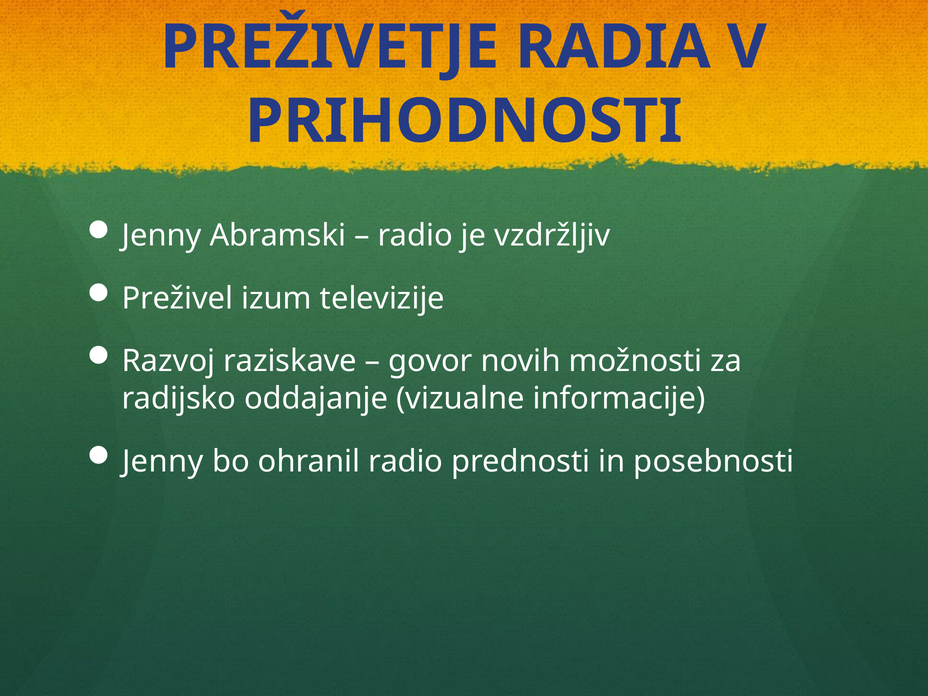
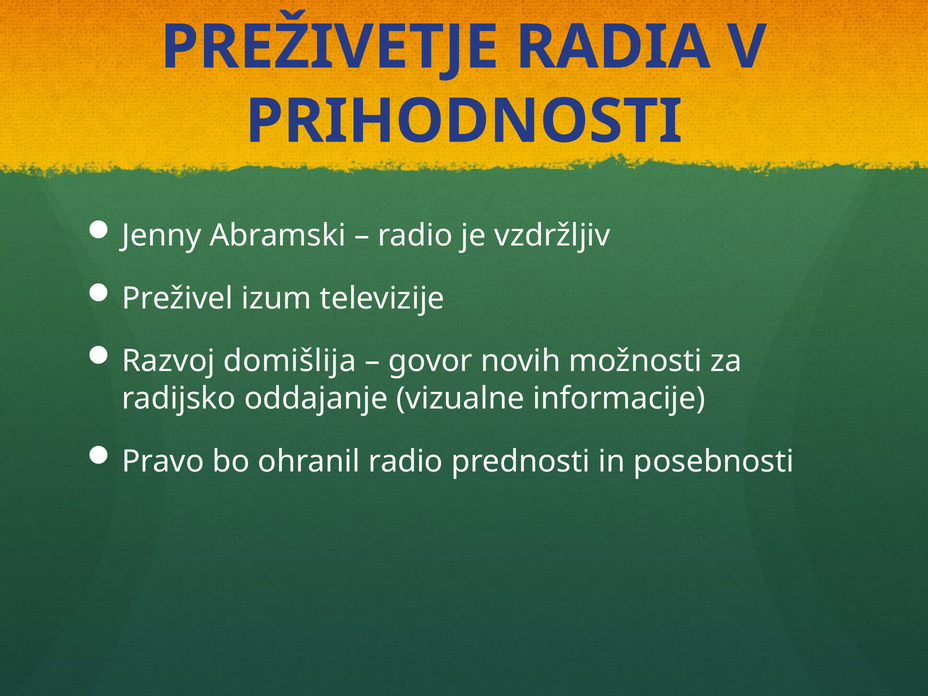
raziskave: raziskave -> domišlija (290, 361)
Jenny: Jenny -> Pravo (163, 461)
